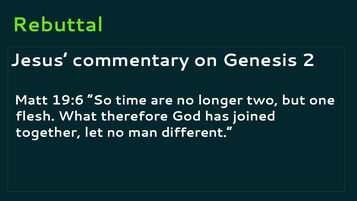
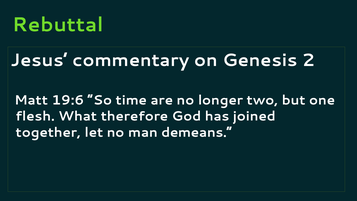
different: different -> demeans (197, 132)
